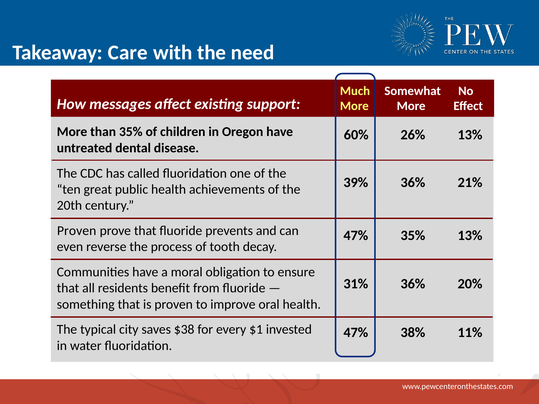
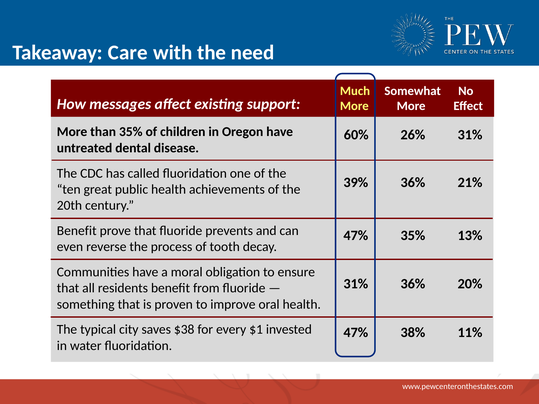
26% 13%: 13% -> 31% (470, 135)
Proven: Proven -> Benefit (77, 231)
